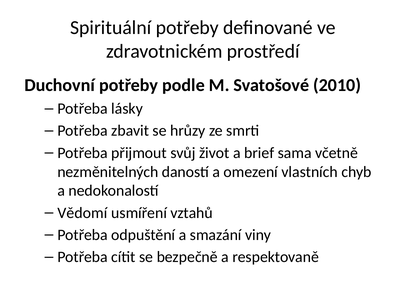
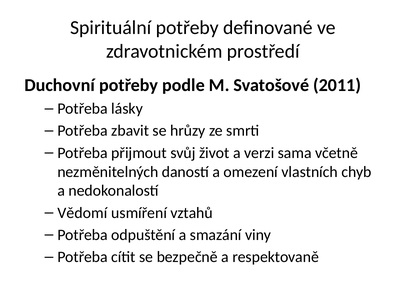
2010: 2010 -> 2011 (337, 85)
brief: brief -> verzi (259, 153)
